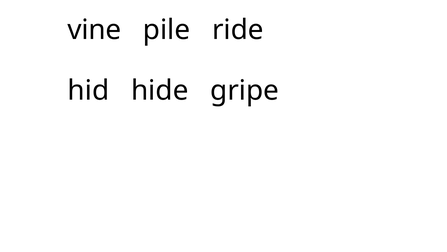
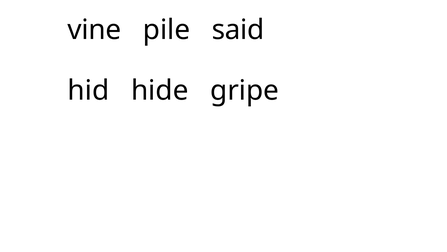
ride: ride -> said (238, 30)
